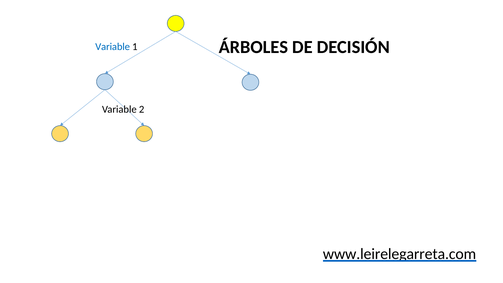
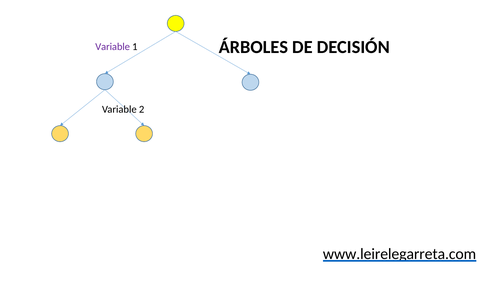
Variable colour: blue -> purple (113, 47)
